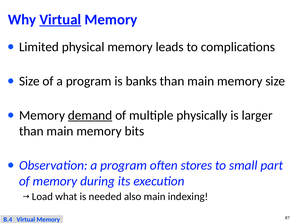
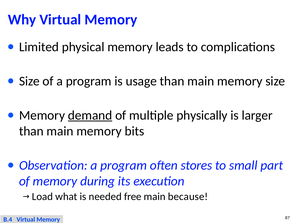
Virtual underline: present -> none (60, 20)
banks: banks -> usage (141, 81)
also: also -> free (133, 196)
indexing: indexing -> because (188, 196)
